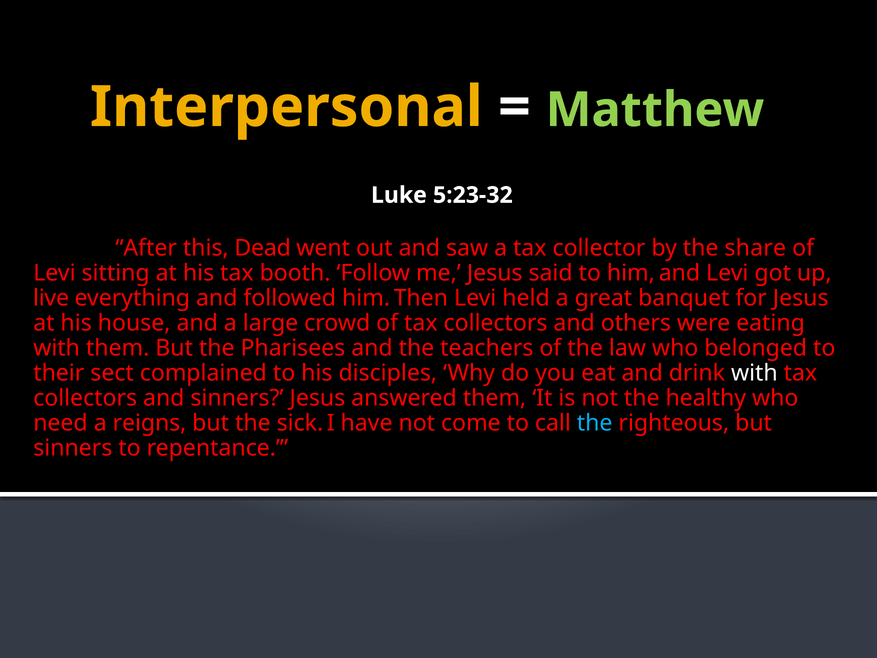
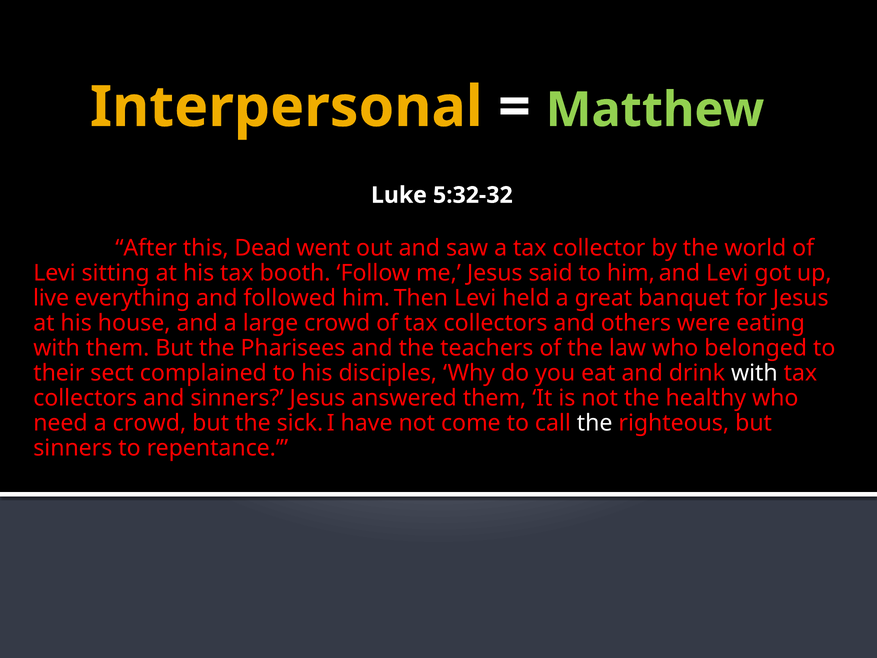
5:23-32: 5:23-32 -> 5:32-32 (473, 195)
share: share -> world (755, 248)
a reigns: reigns -> crowd (149, 423)
the colour: light blue -> white (595, 423)
